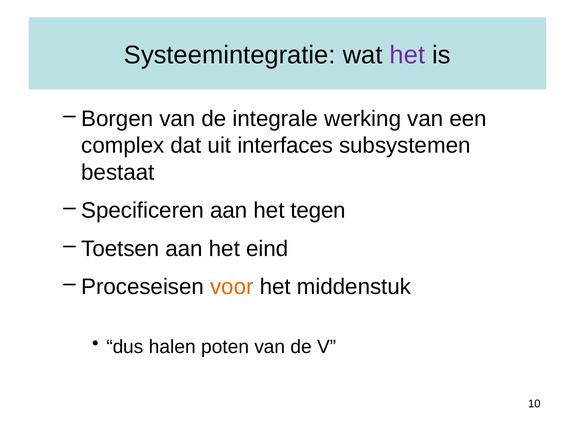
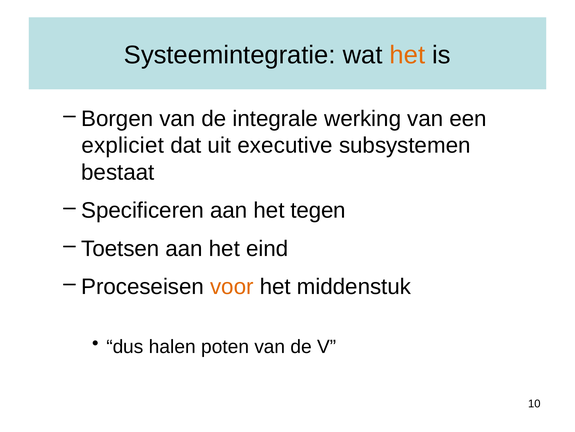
het colour: purple -> orange (407, 55)
complex: complex -> expliciet (123, 145)
interfaces: interfaces -> executive (285, 145)
